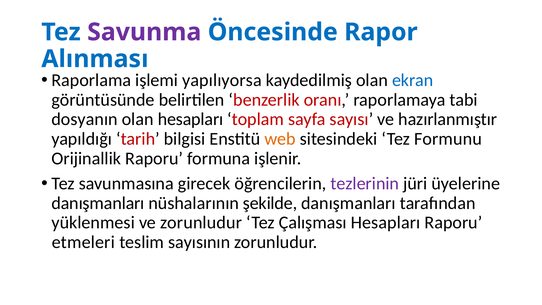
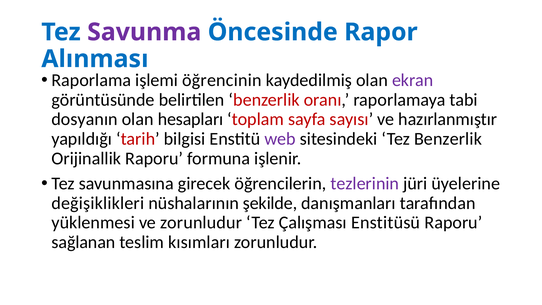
yapılıyorsa: yapılıyorsa -> öğrencinin (222, 80)
ekran colour: blue -> purple (413, 80)
web colour: orange -> purple (280, 139)
Tez Formunu: Formunu -> Benzerlik (448, 139)
danışmanları: danışmanları -> değişiklikleri (98, 203)
Çalışması Hesapları: Hesapları -> Enstitüsü (386, 223)
etmeleri: etmeleri -> sağlanan (83, 242)
sayısının: sayısının -> kısımları (199, 242)
